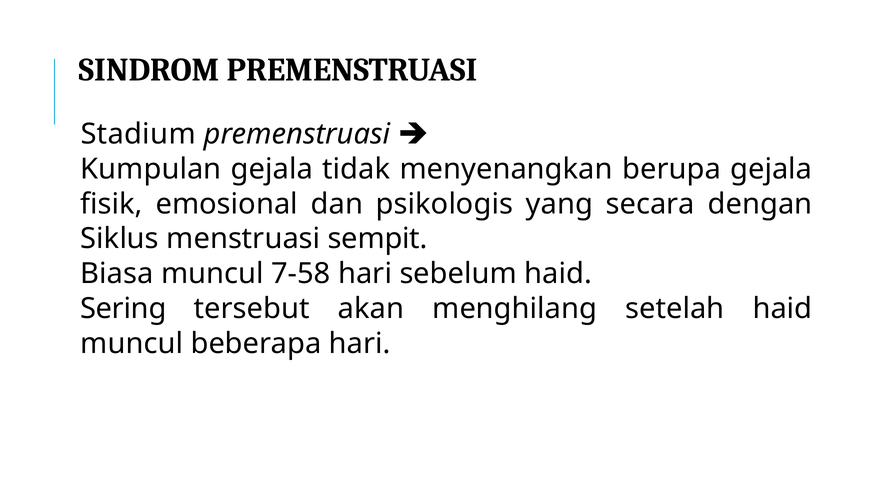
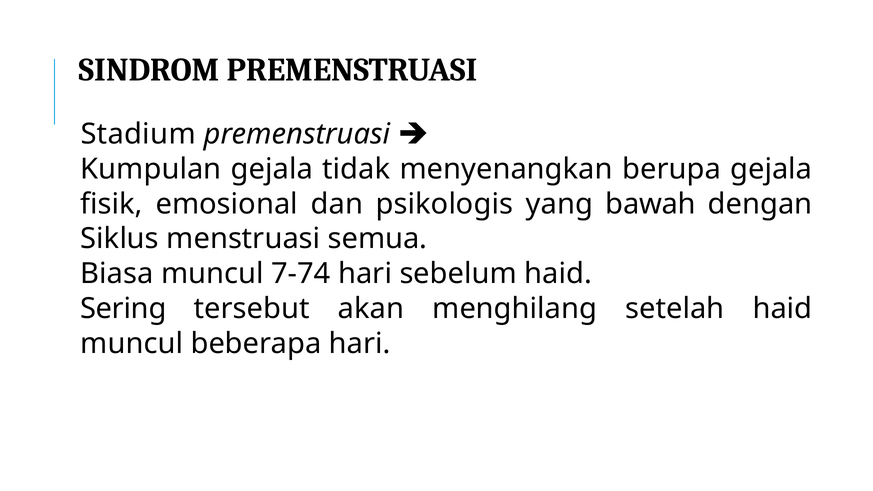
secara: secara -> bawah (651, 204)
sempit: sempit -> semua (377, 239)
7-58: 7-58 -> 7-74 (301, 274)
